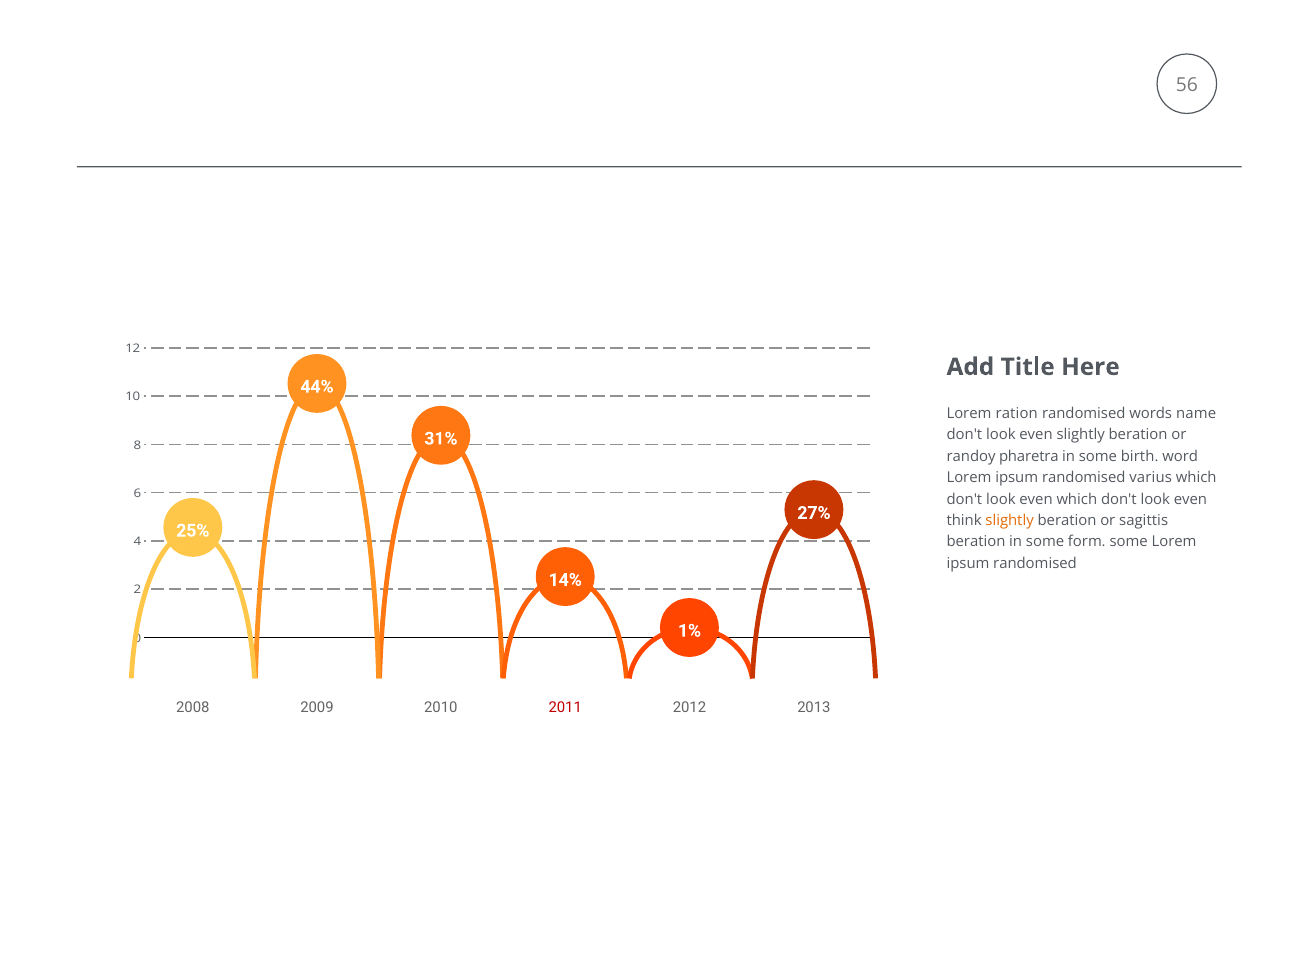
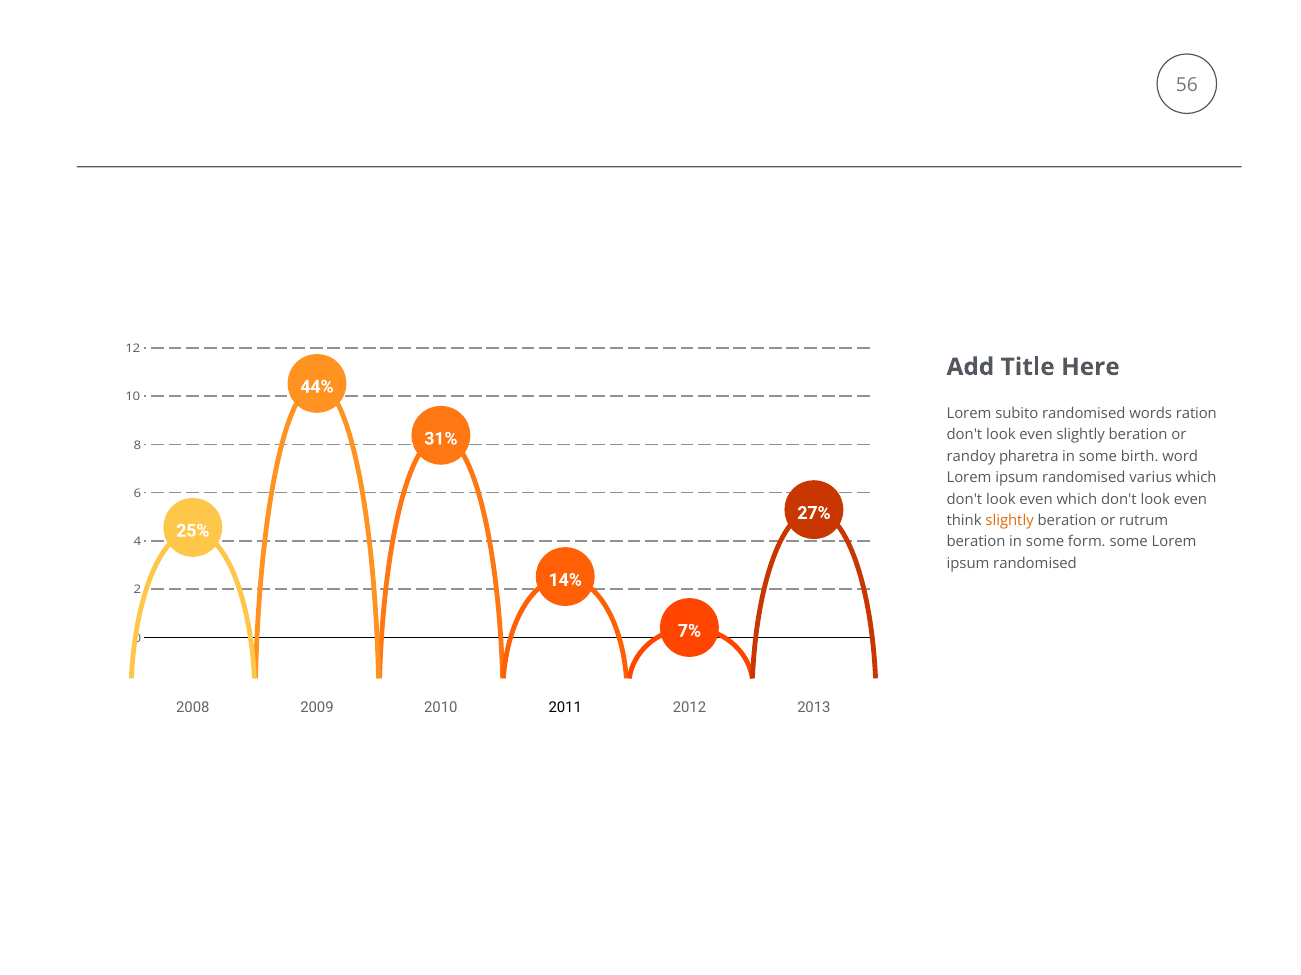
ration: ration -> subito (1017, 414)
name: name -> ration (1196, 414)
sagittis: sagittis -> rutrum (1144, 521)
1%: 1% -> 7% (689, 631)
2011 colour: red -> black (565, 708)
